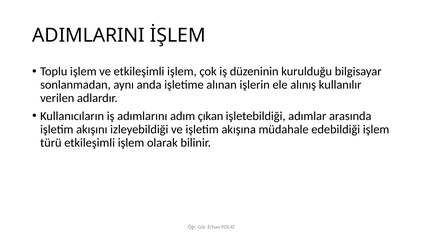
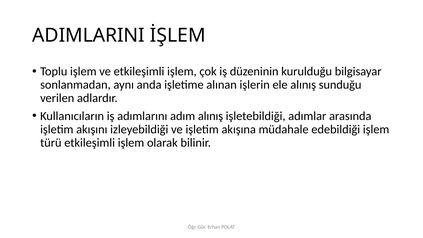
kullanılır: kullanılır -> sunduğu (340, 85)
adım çıkan: çıkan -> alınış (211, 116)
